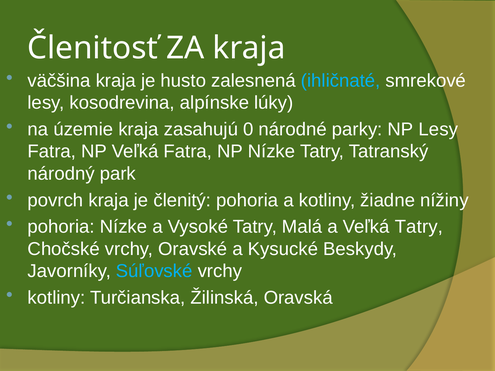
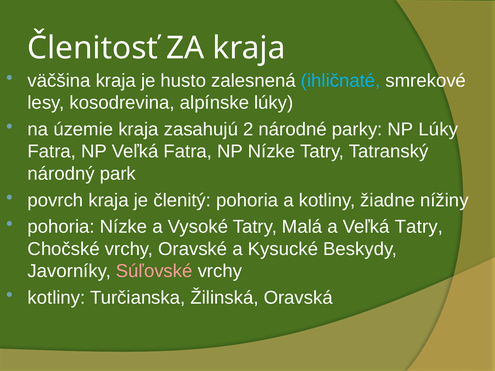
0: 0 -> 2 (248, 129)
NP Lesy: Lesy -> Lúky (438, 129)
Súľovské colour: light blue -> pink (154, 271)
